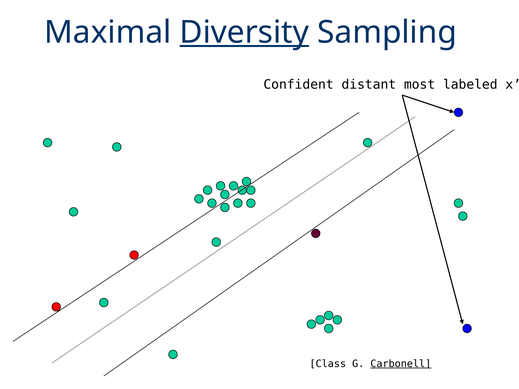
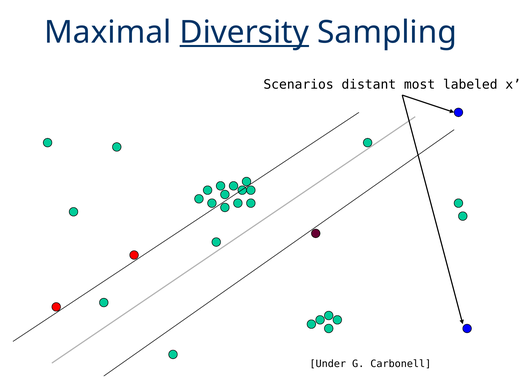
Confident: Confident -> Scenarios (299, 85)
Class: Class -> Under (328, 364)
Carbonell underline: present -> none (401, 364)
